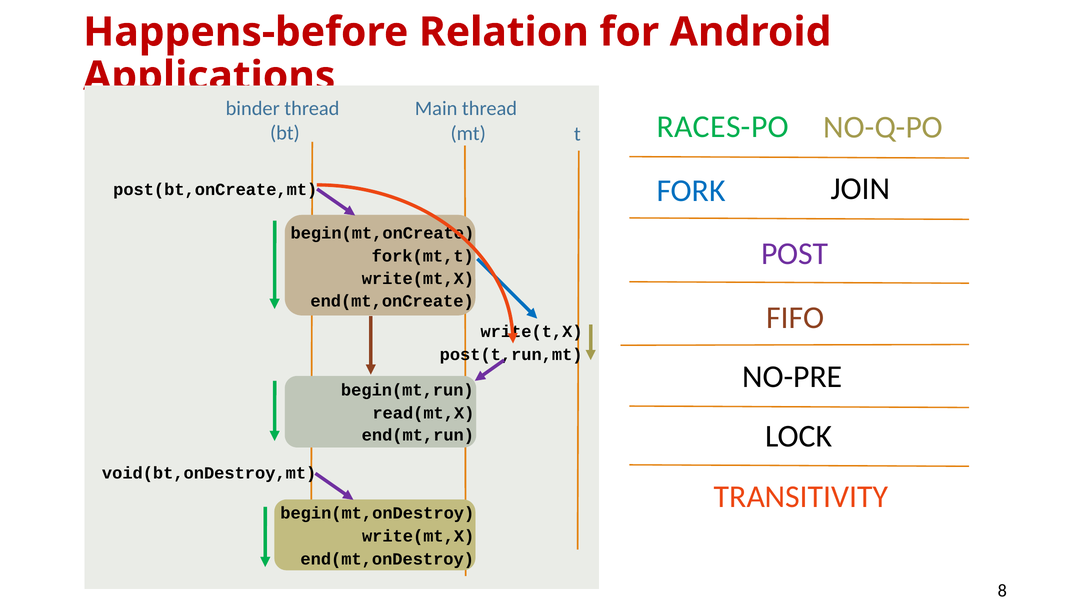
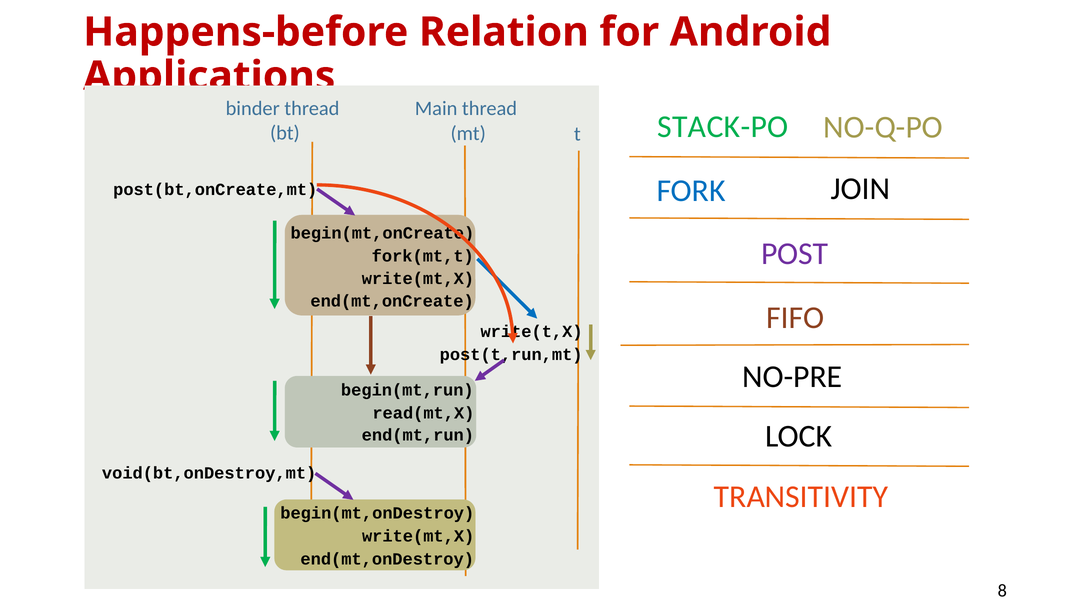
RACES-PO: RACES-PO -> STACK-PO (723, 127)
